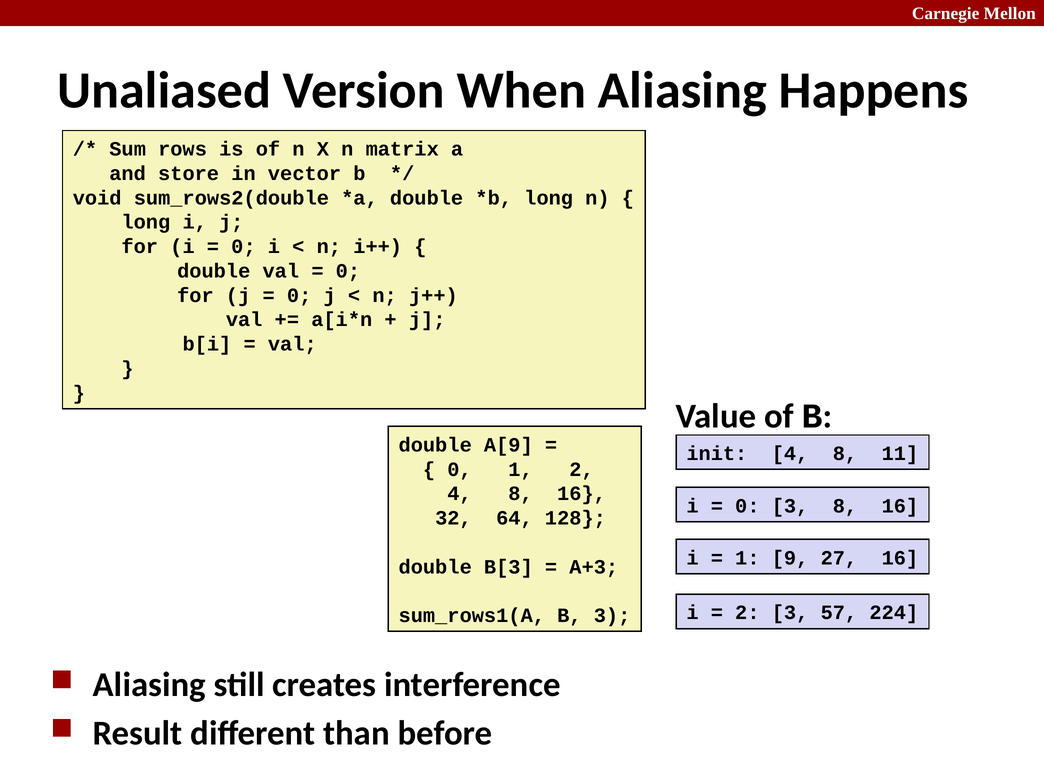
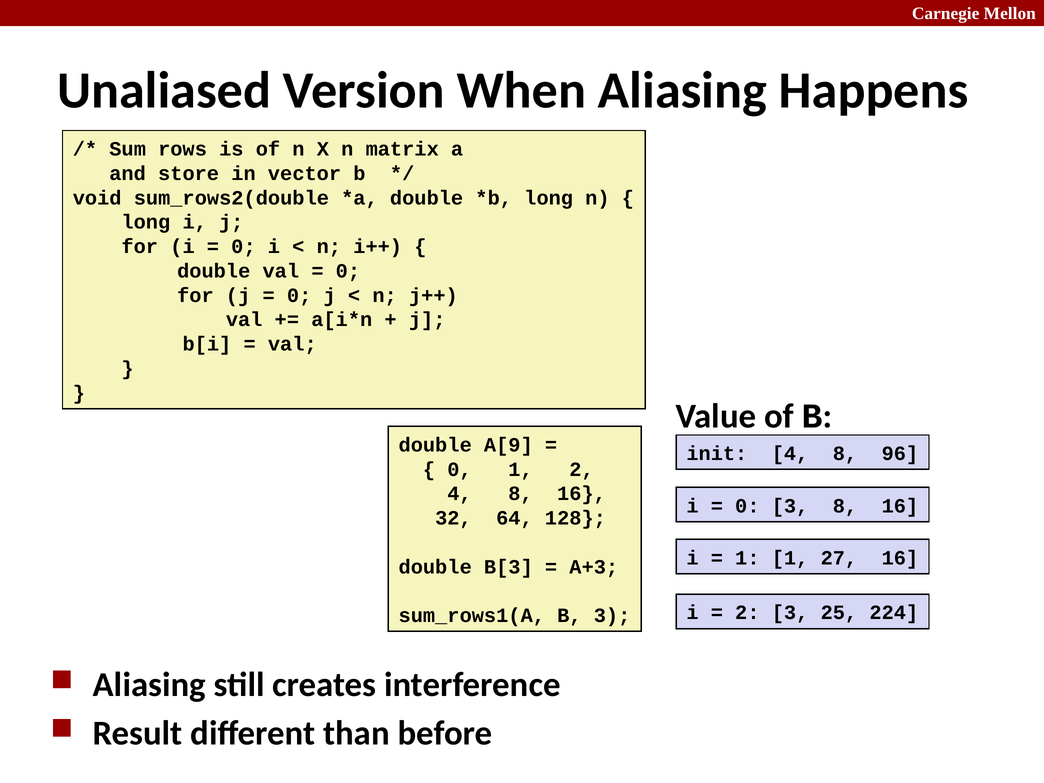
11: 11 -> 96 (900, 454)
1 9: 9 -> 1 (790, 558)
57: 57 -> 25 (839, 613)
